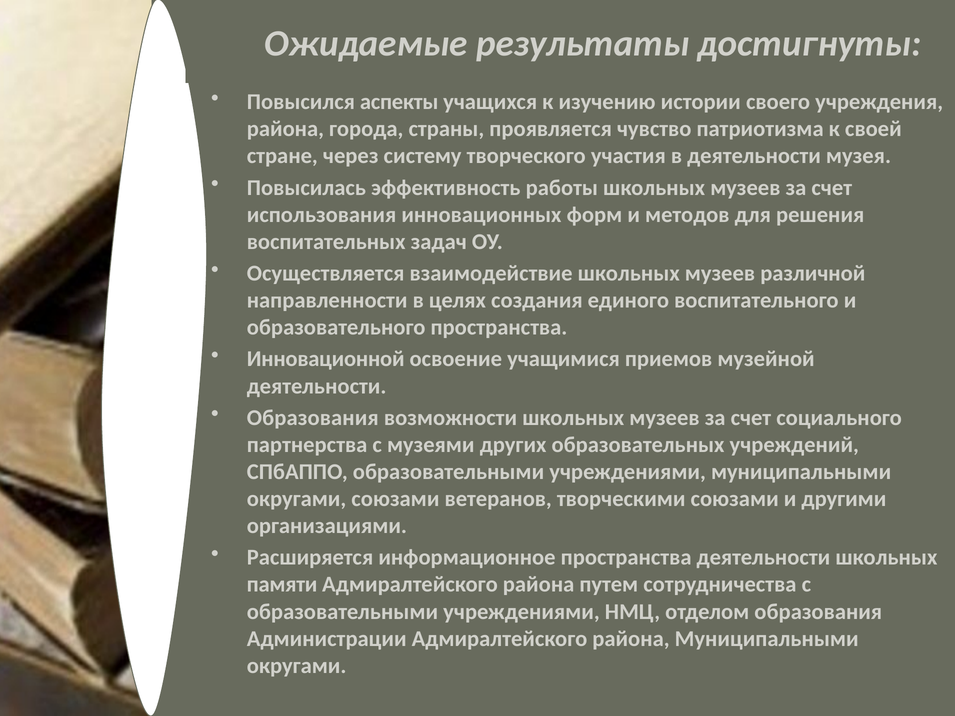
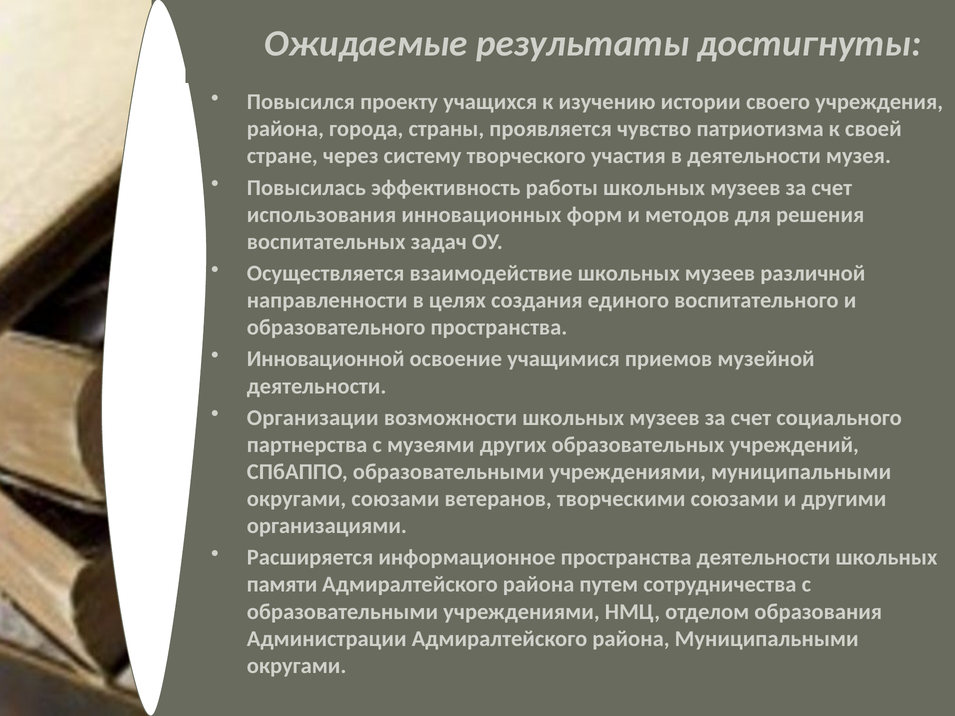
аспекты: аспекты -> проекту (399, 102)
Образования: Образования -> Организации (313, 418)
